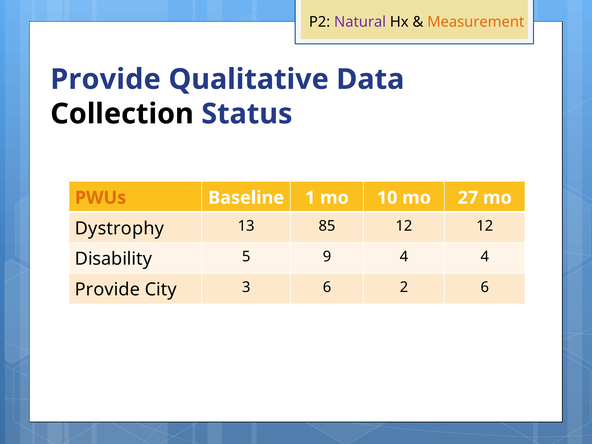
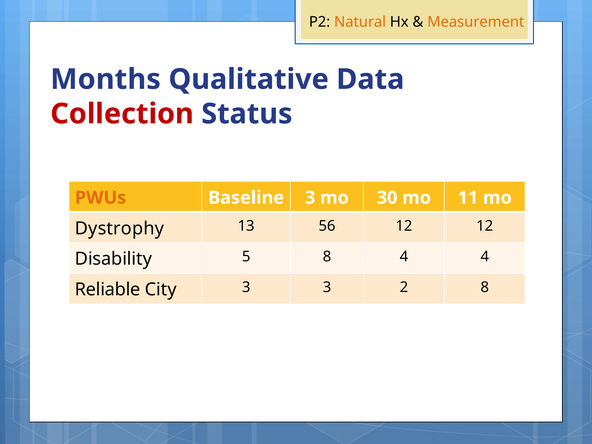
Natural colour: purple -> orange (360, 22)
Provide: Provide -> Months (106, 79)
Collection colour: black -> red (122, 114)
Baseline 1: 1 -> 3 (310, 198)
10: 10 -> 30 (387, 198)
27: 27 -> 11 (468, 198)
85: 85 -> 56 (327, 226)
5 9: 9 -> 8 (327, 257)
Provide: Provide -> Reliable (108, 290)
3 6: 6 -> 3 (327, 287)
2 6: 6 -> 8 (485, 287)
